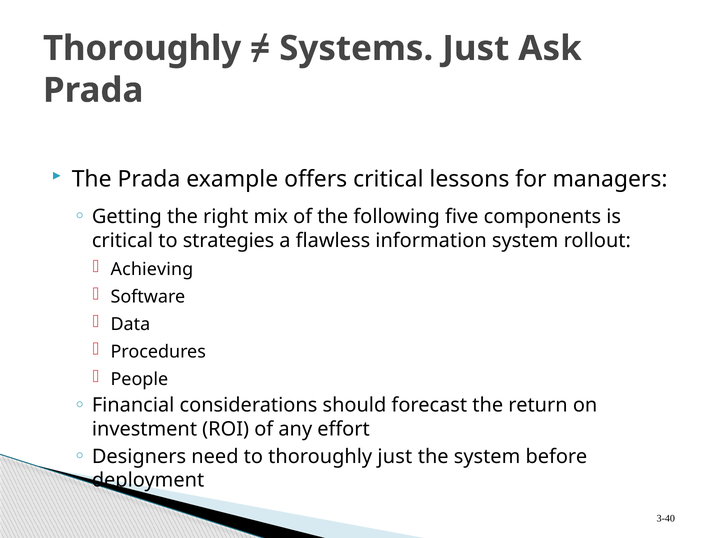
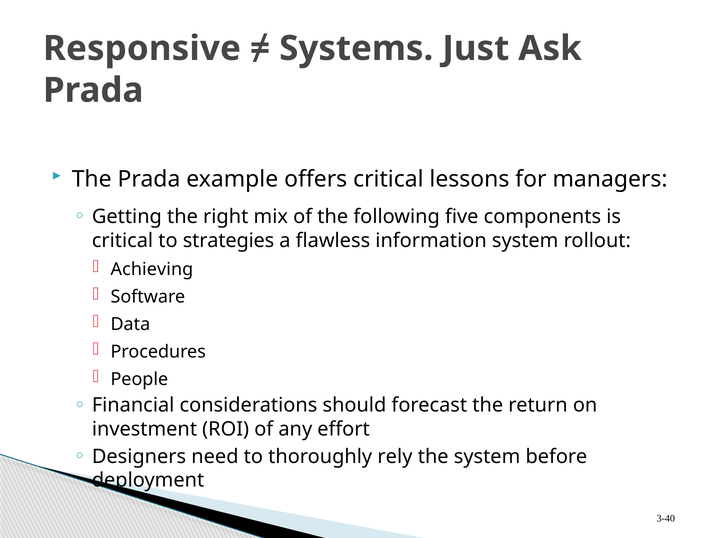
Thoroughly: Thoroughly -> Responsive (142, 48)
thoroughly just: just -> rely (395, 457)
